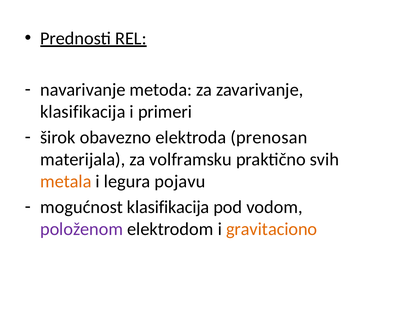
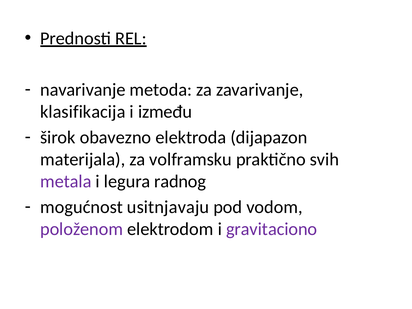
primeri: primeri -> između (165, 112)
prenosan: prenosan -> dijapazon (269, 137)
metala colour: orange -> purple (66, 181)
pojavu: pojavu -> radnog (180, 181)
mogućnost klasifikacija: klasifikacija -> usitnjavaju (168, 207)
gravitaciono colour: orange -> purple (272, 229)
